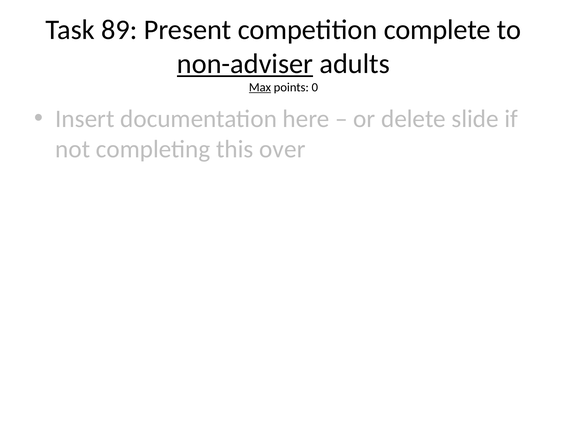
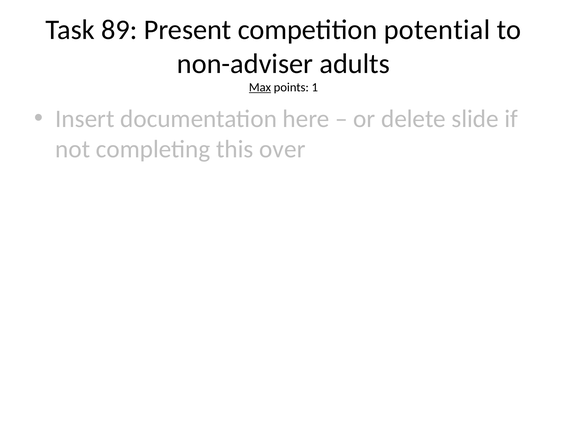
complete: complete -> potential (437, 30)
non-adviser underline: present -> none (245, 64)
0: 0 -> 1 (315, 87)
